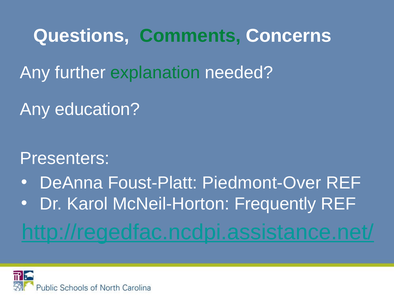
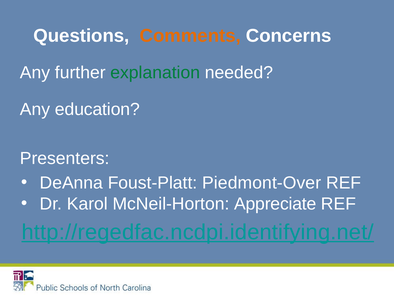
Comments colour: green -> orange (190, 36)
Frequently: Frequently -> Appreciate (275, 204)
http://regedfac.ncdpi.assistance.net/: http://regedfac.ncdpi.assistance.net/ -> http://regedfac.ncdpi.identifying.net/ (198, 232)
